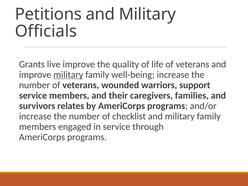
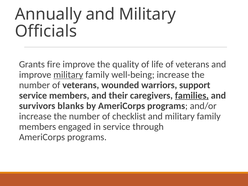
Petitions: Petitions -> Annually (48, 14)
live: live -> fire (54, 64)
families underline: none -> present (192, 95)
relates: relates -> blanks (71, 106)
